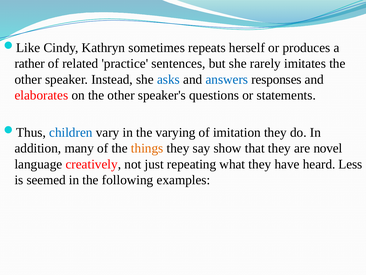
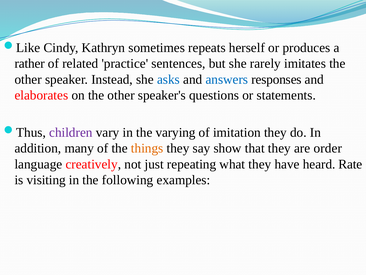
children colour: blue -> purple (71, 132)
novel: novel -> order (328, 148)
Less: Less -> Rate (350, 164)
seemed: seemed -> visiting (46, 180)
